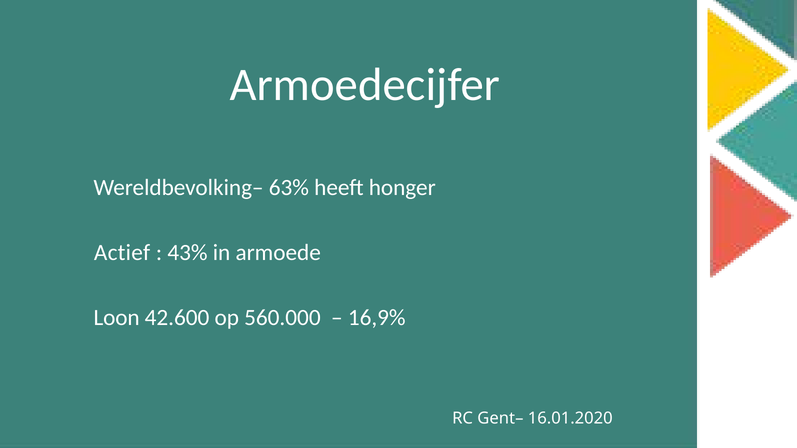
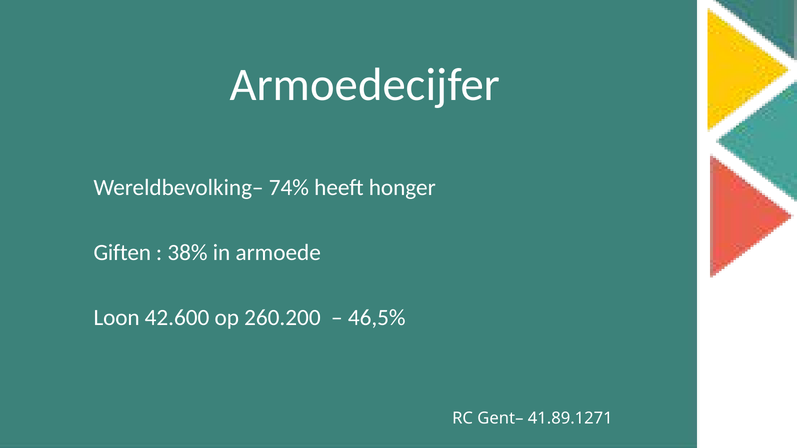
63%: 63% -> 74% (289, 188)
Actief: Actief -> Giften (122, 253)
43%: 43% -> 38% (188, 253)
560.000: 560.000 -> 260.200 (282, 318)
16,9%: 16,9% -> 46,5% (377, 318)
16.01.2020: 16.01.2020 -> 41.89.1271 (570, 419)
